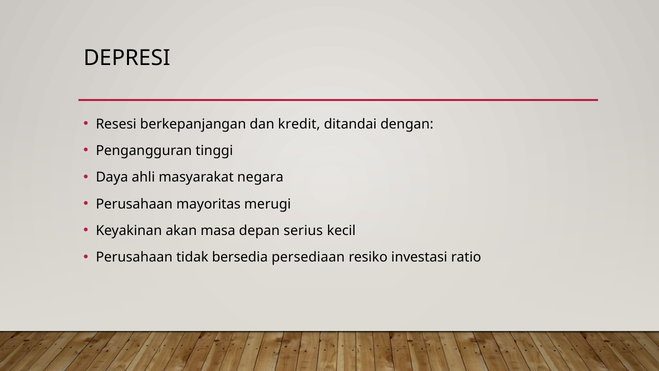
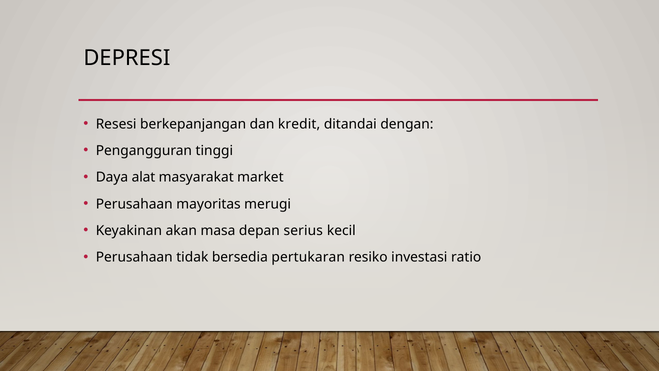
ahli: ahli -> alat (143, 177)
negara: negara -> market (260, 177)
persediaan: persediaan -> pertukaran (308, 257)
